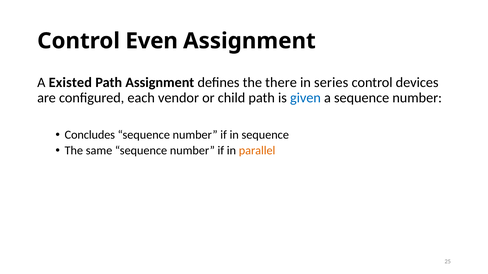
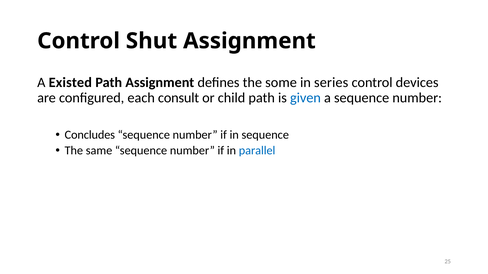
Even: Even -> Shut (151, 41)
there: there -> some (281, 83)
vendor: vendor -> consult (179, 98)
parallel colour: orange -> blue (257, 151)
